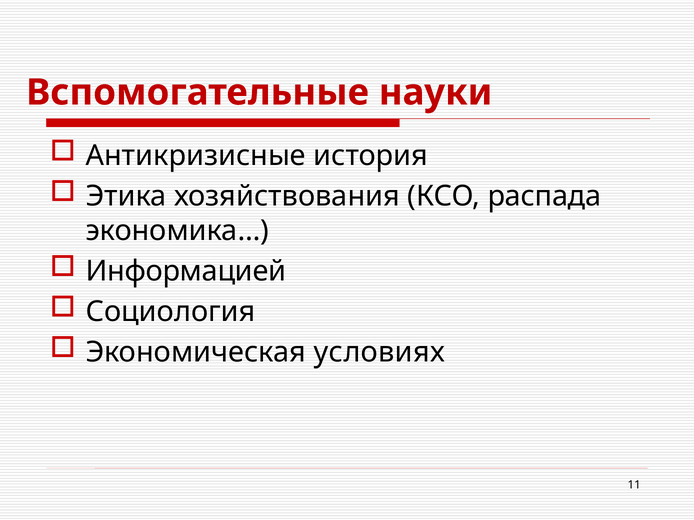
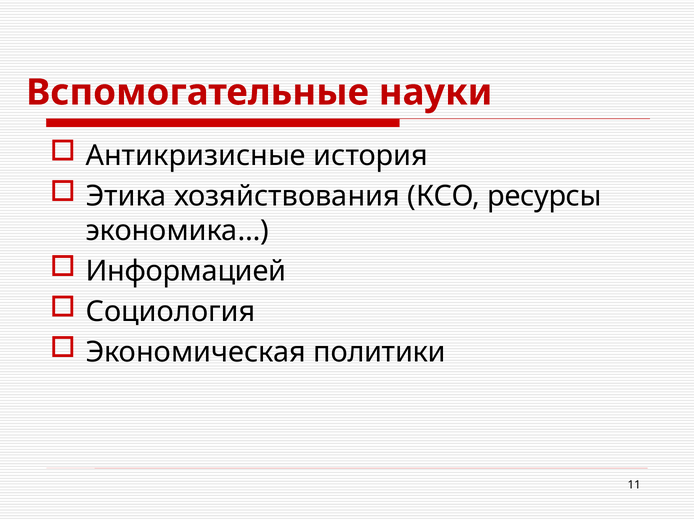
распада: распада -> ресурсы (545, 196)
условиях: условиях -> политики (380, 353)
